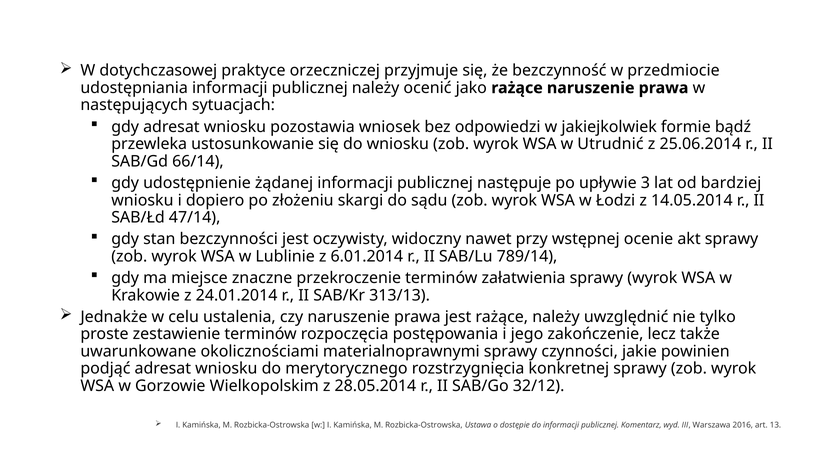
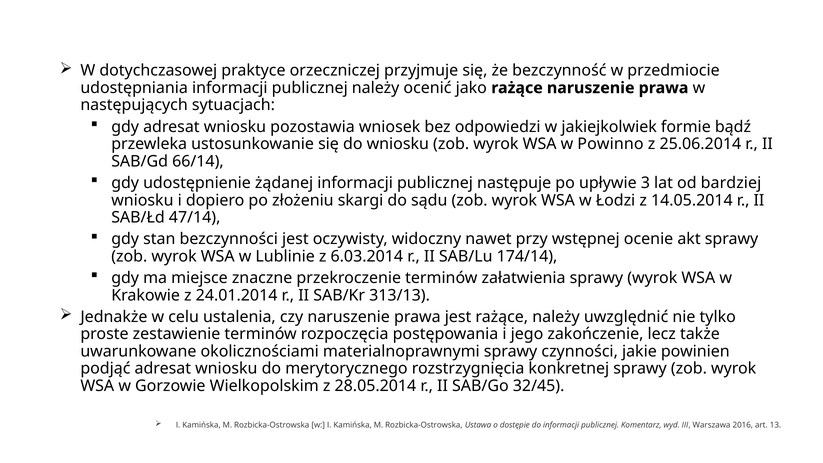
Utrudnić: Utrudnić -> Powinno (610, 144)
6.01.2014: 6.01.2014 -> 6.03.2014 (367, 256)
789/14: 789/14 -> 174/14 (527, 256)
32/12: 32/12 -> 32/45 (539, 386)
